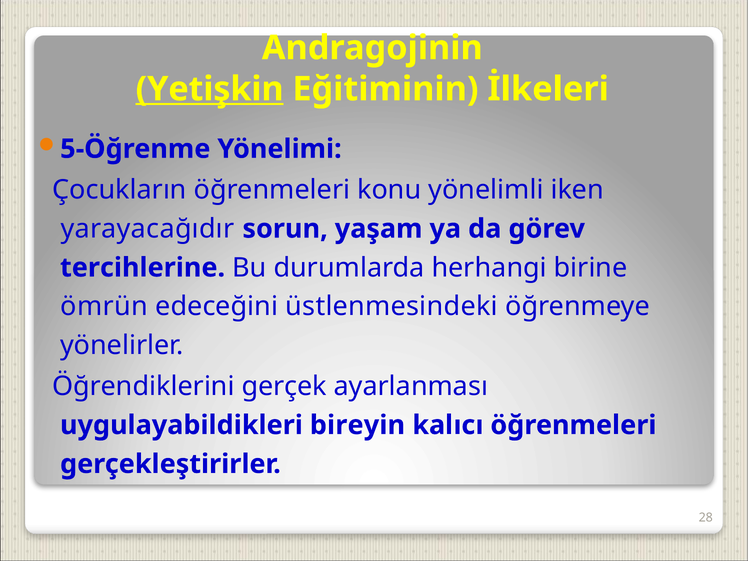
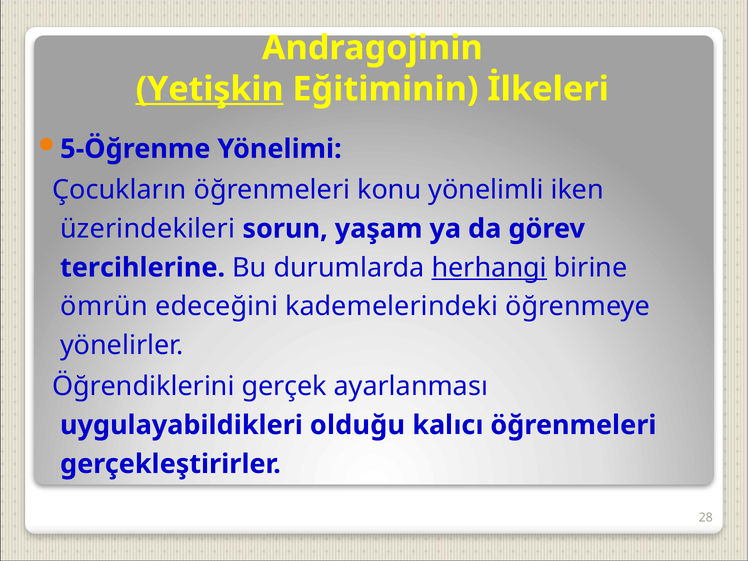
yarayacağıdır: yarayacağıdır -> üzerindekileri (148, 229)
herhangi underline: none -> present (489, 268)
üstlenmesindeki: üstlenmesindeki -> kademelerindeki (392, 306)
bireyin: bireyin -> olduğu (357, 425)
